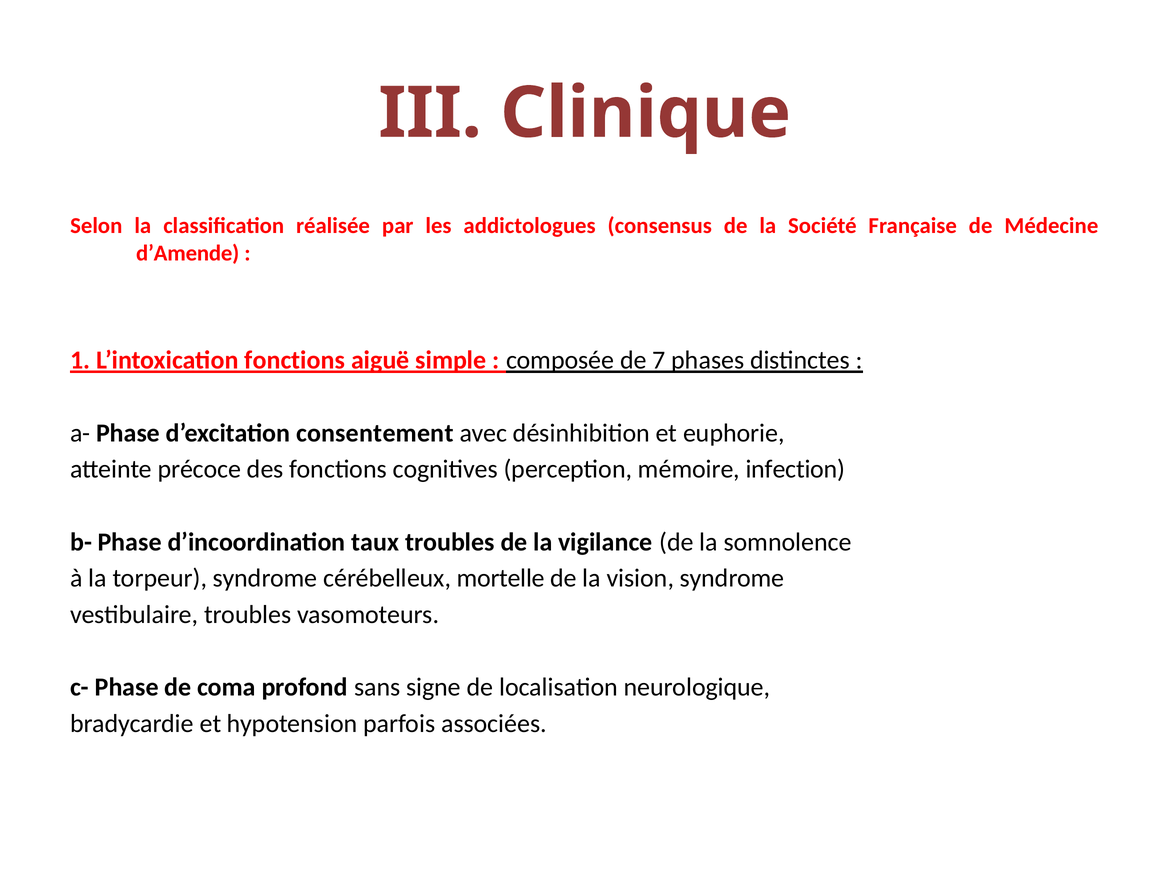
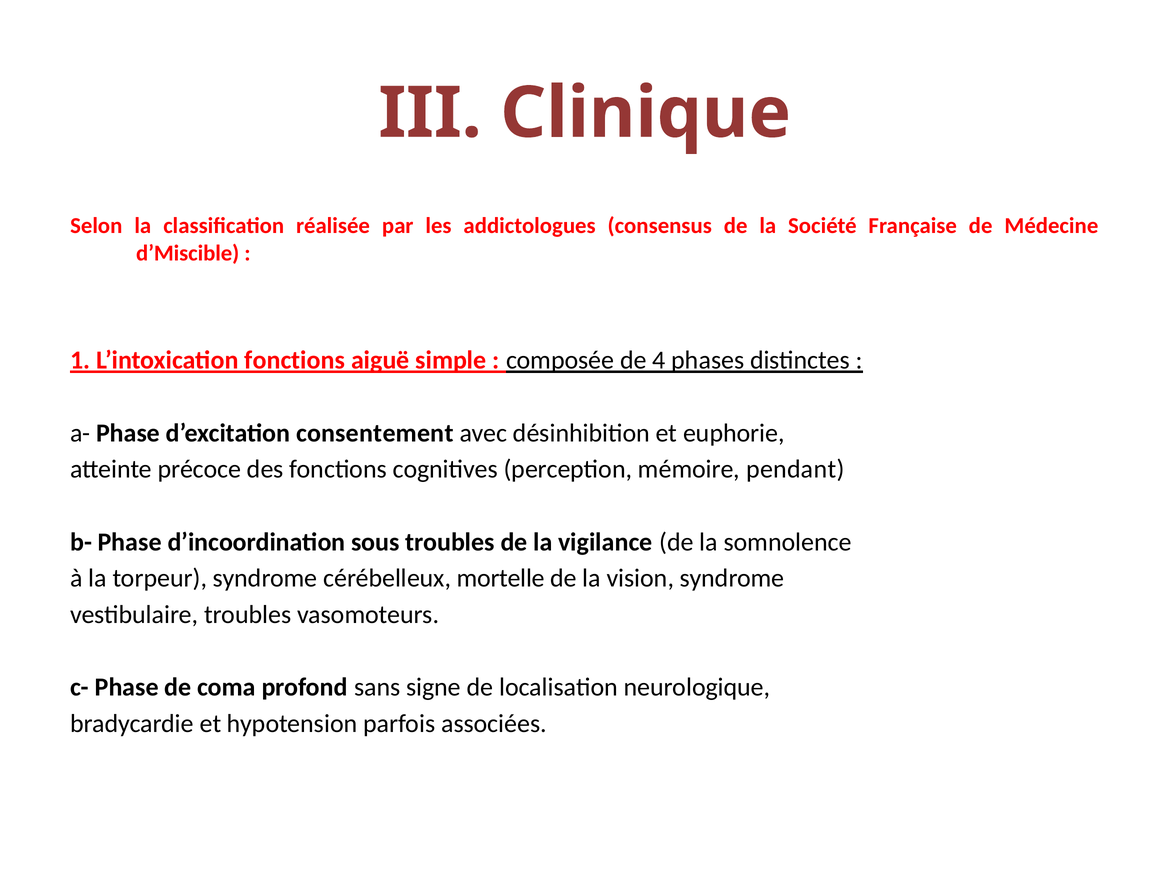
d’Amende: d’Amende -> d’Miscible (188, 253)
7: 7 -> 4 (659, 361)
infection: infection -> pendant (795, 470)
taux: taux -> sous (375, 542)
